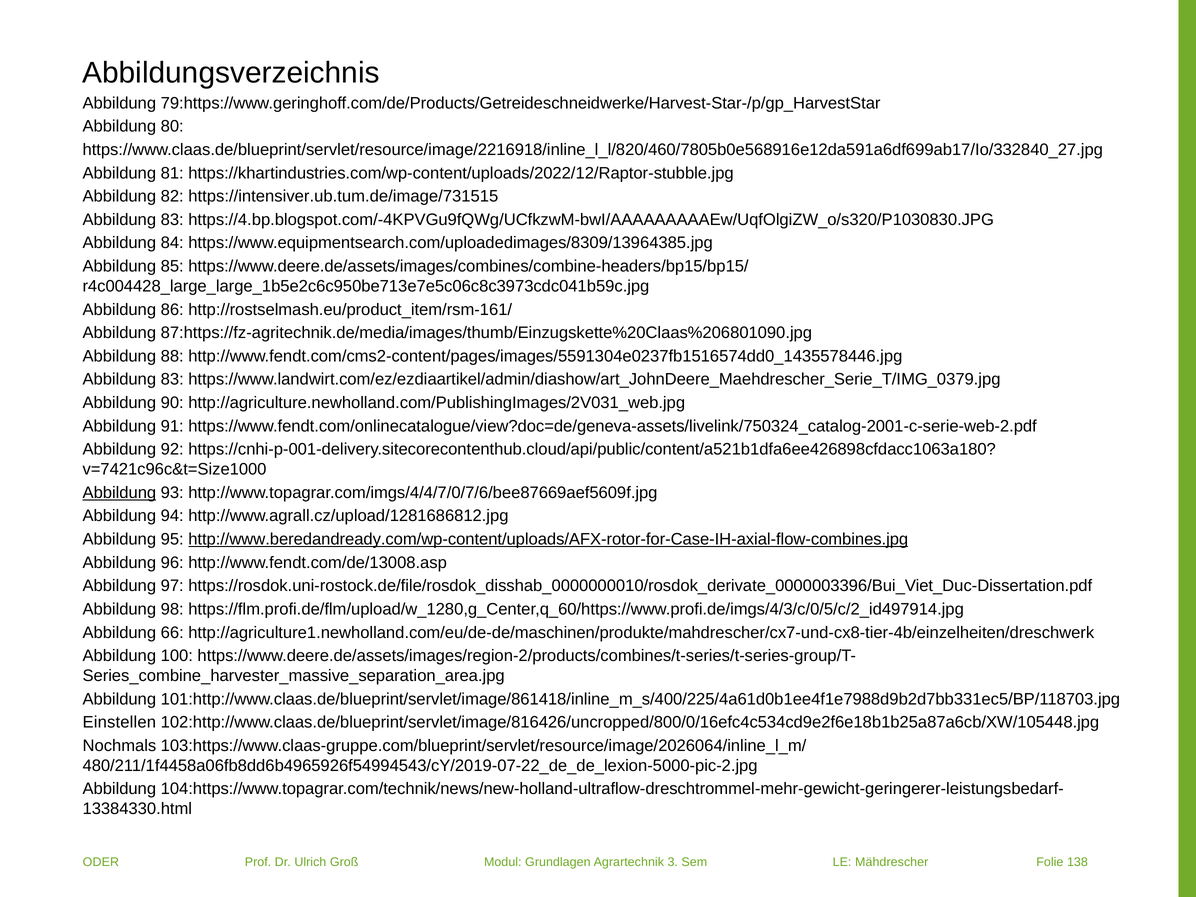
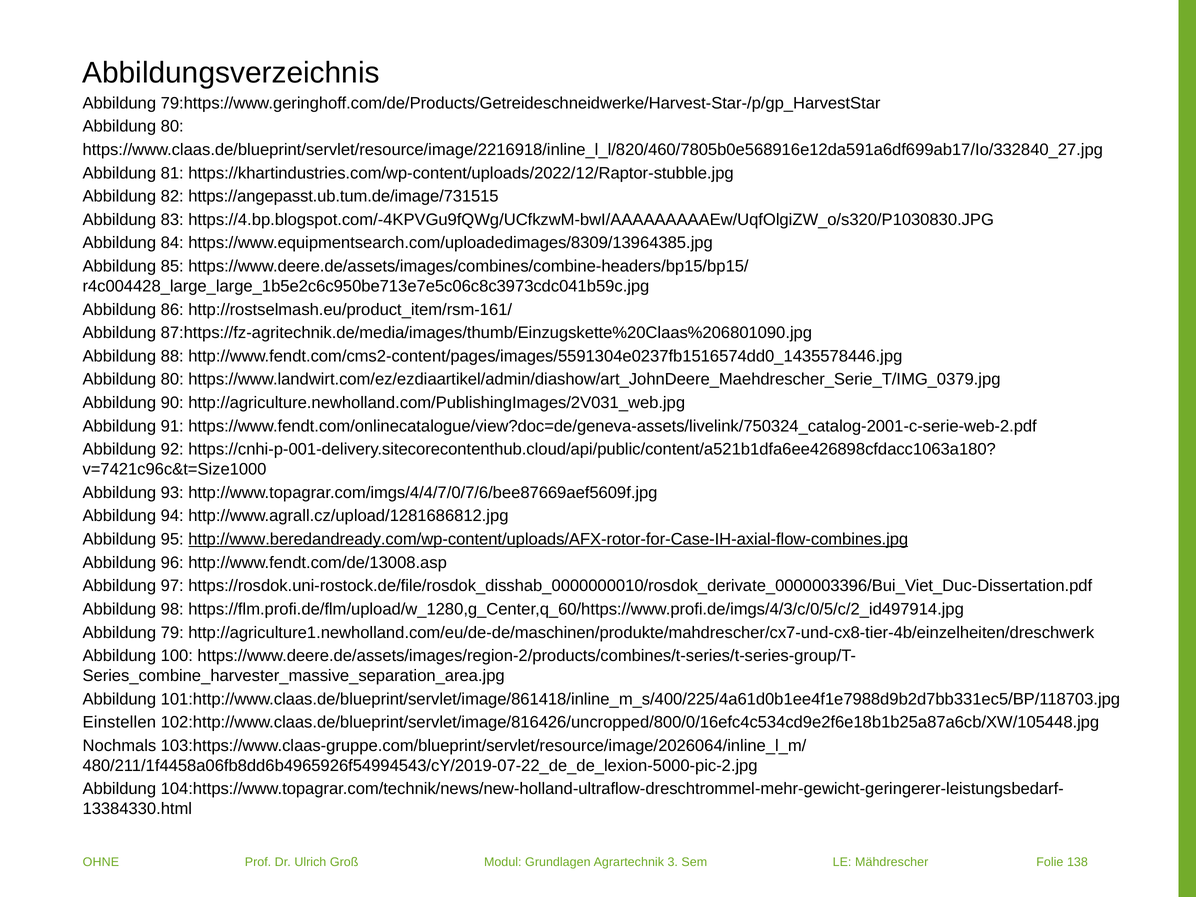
https://intensiver.ub.tum.de/image/731515: https://intensiver.ub.tum.de/image/731515 -> https://angepasst.ub.tum.de/image/731515 (343, 196)
83: 83 -> 80 (172, 379)
Abbildung underline: present -> none (119, 493)
66: 66 -> 79 (172, 633)
ODER: ODER -> OHNE (101, 862)
